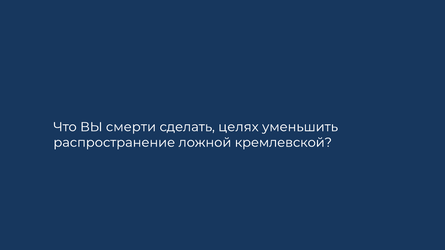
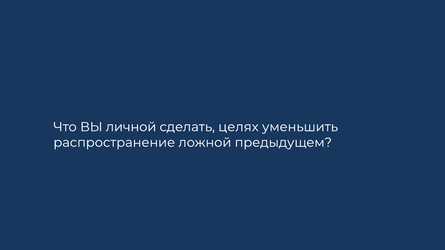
смерти: смерти -> личной (131, 127)
кремлевской: кремлевской -> предыдущем (283, 143)
